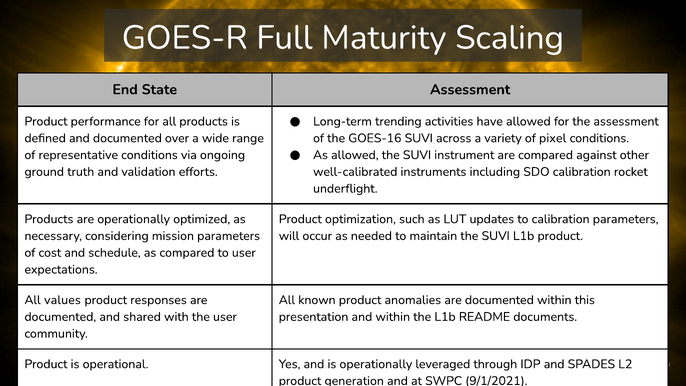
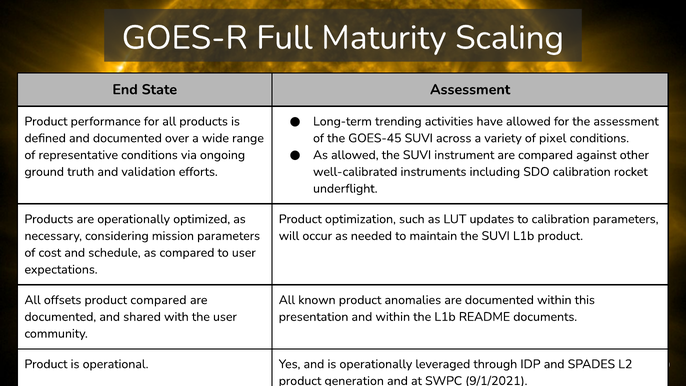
GOES-16: GOES-16 -> GOES-45 (375, 138)
values: values -> offsets (63, 300)
product responses: responses -> compared (158, 300)
